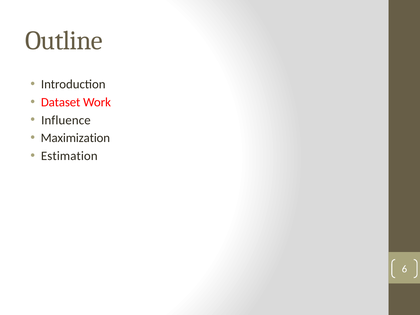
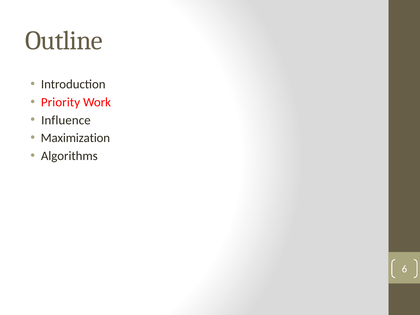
Dataset: Dataset -> Priority (61, 102)
Estimation: Estimation -> Algorithms (69, 156)
